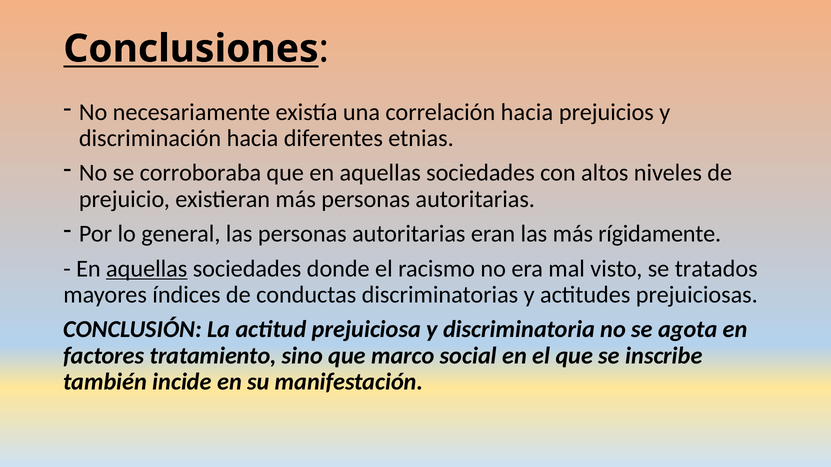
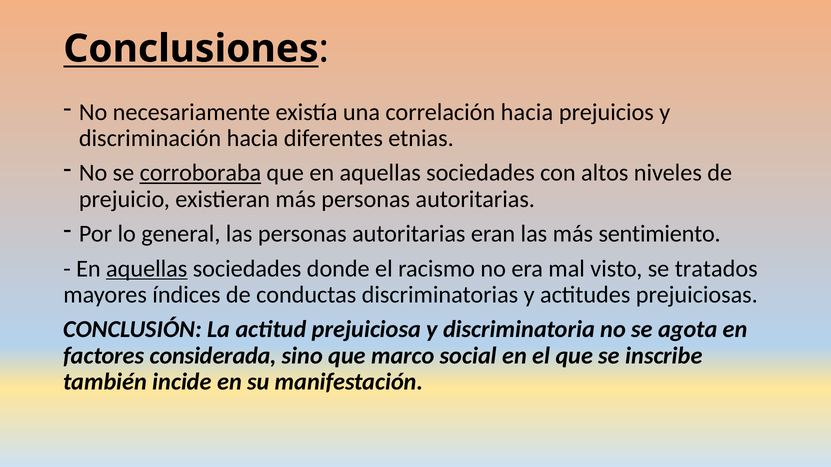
corroboraba underline: none -> present (200, 173)
rígidamente: rígidamente -> sentimiento (660, 234)
tratamiento: tratamiento -> considerada (213, 356)
